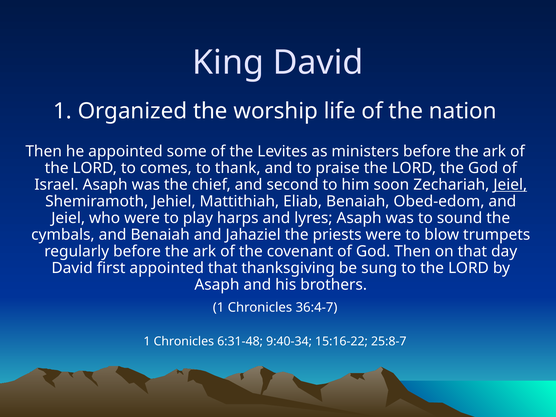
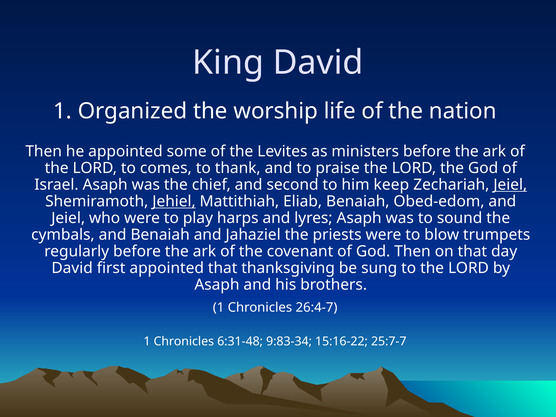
soon: soon -> keep (391, 185)
Jehiel underline: none -> present (174, 201)
36:4-7: 36:4-7 -> 26:4-7 (316, 308)
9:40-34: 9:40-34 -> 9:83-34 (289, 342)
25:8-7: 25:8-7 -> 25:7-7 (389, 342)
